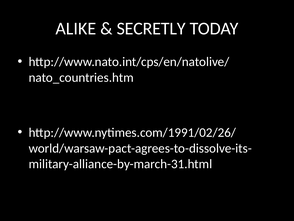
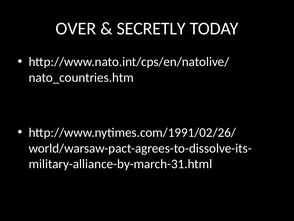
ALIKE: ALIKE -> OVER (76, 28)
